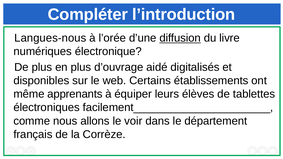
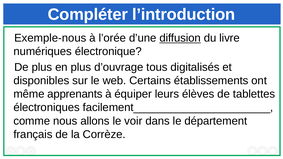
Langues-nous: Langues-nous -> Exemple-nous (50, 38)
aidé: aidé -> tous (157, 67)
